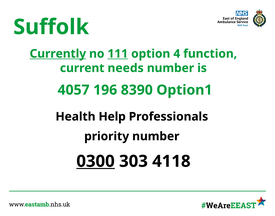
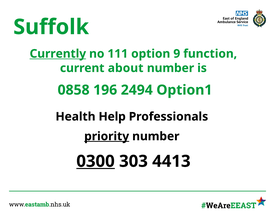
111 underline: present -> none (118, 54)
4: 4 -> 9 (177, 54)
needs: needs -> about (126, 68)
4057: 4057 -> 0858 (74, 90)
8390: 8390 -> 2494 (137, 90)
priority underline: none -> present (107, 136)
4118: 4118 -> 4413 (171, 161)
